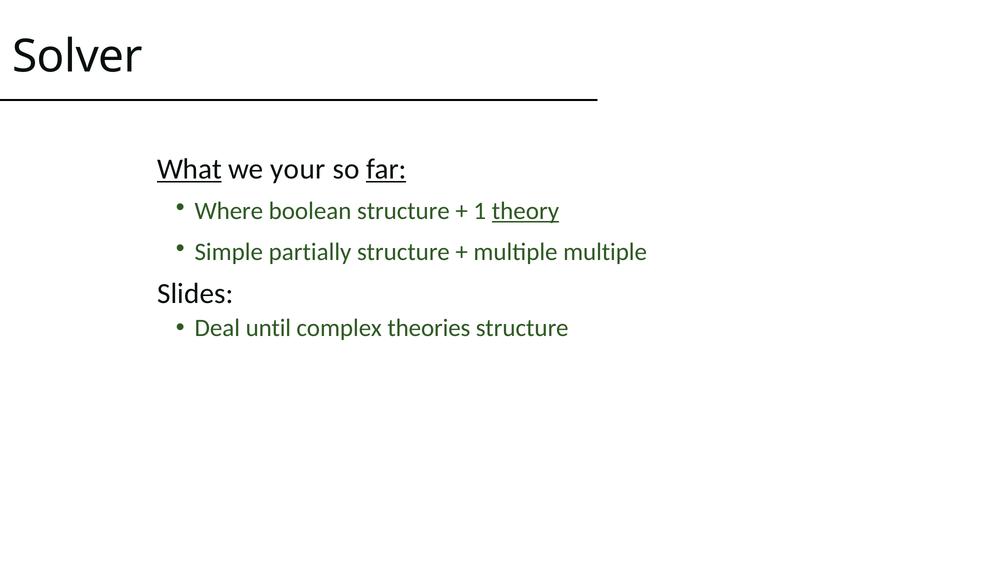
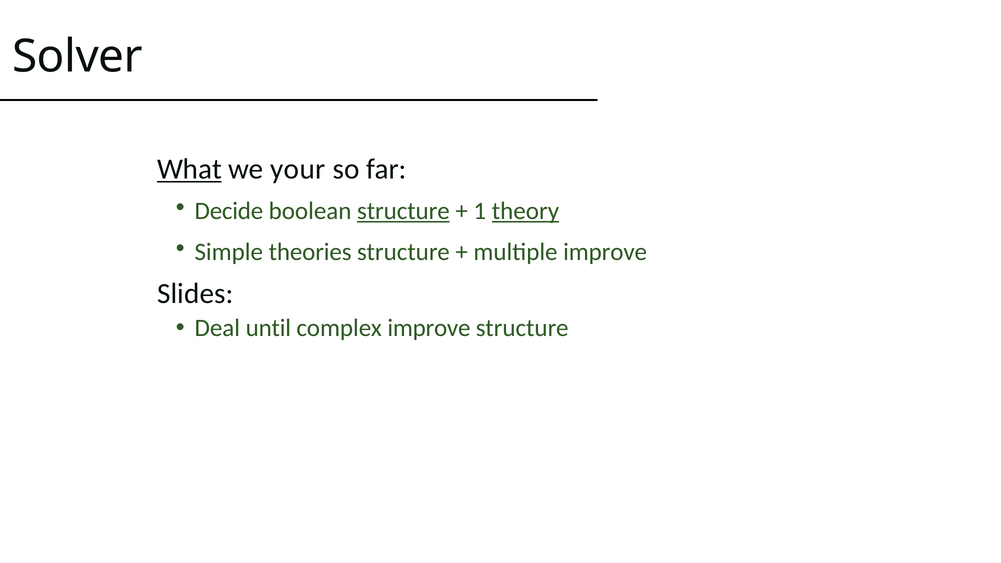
far underline: present -> none (386, 169)
Where: Where -> Decide (229, 211)
structure underline: none -> present (403, 211)
partially: partially -> theories (310, 252)
multiple multiple: multiple -> improve (605, 252)
complex theories: theories -> improve (429, 328)
